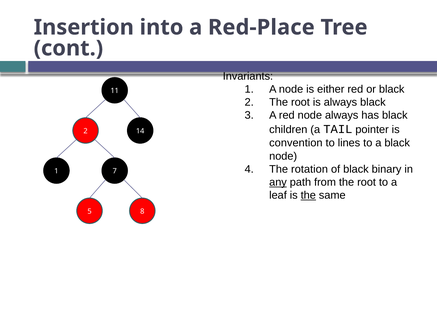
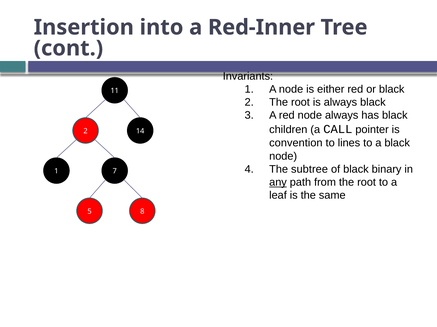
Red-Place: Red-Place -> Red-Inner (261, 27)
TAIL: TAIL -> CALL (338, 130)
rotation: rotation -> subtree (310, 170)
the underline: present -> none (308, 196)
